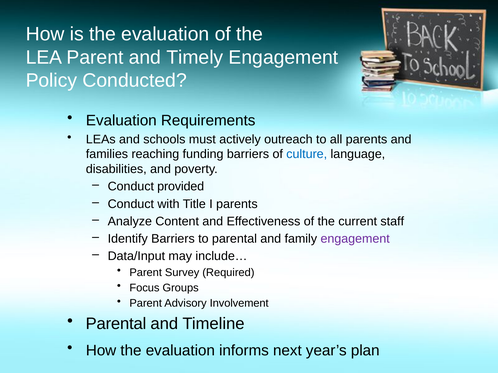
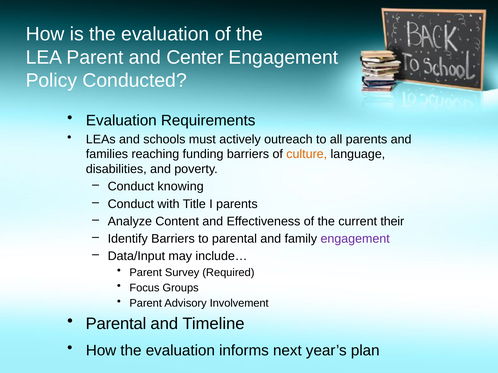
Timely: Timely -> Center (195, 57)
culture colour: blue -> orange (307, 154)
provided: provided -> knowing (181, 187)
staff: staff -> their (392, 222)
